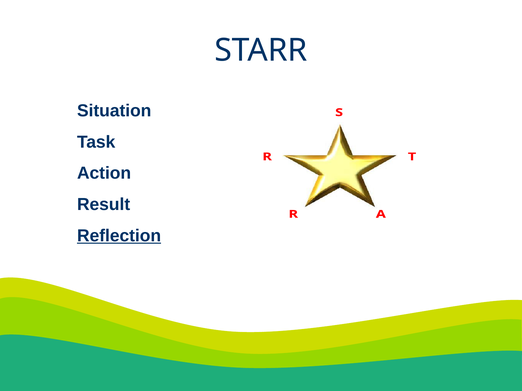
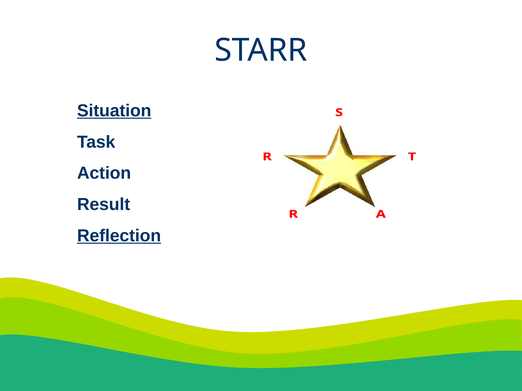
Situation underline: none -> present (114, 111)
